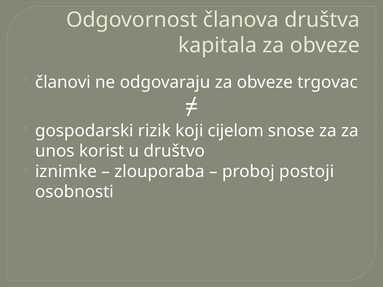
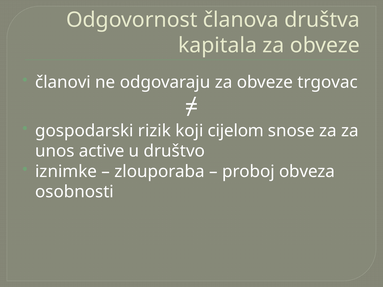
korist: korist -> active (102, 151)
postoji: postoji -> obveza (307, 172)
